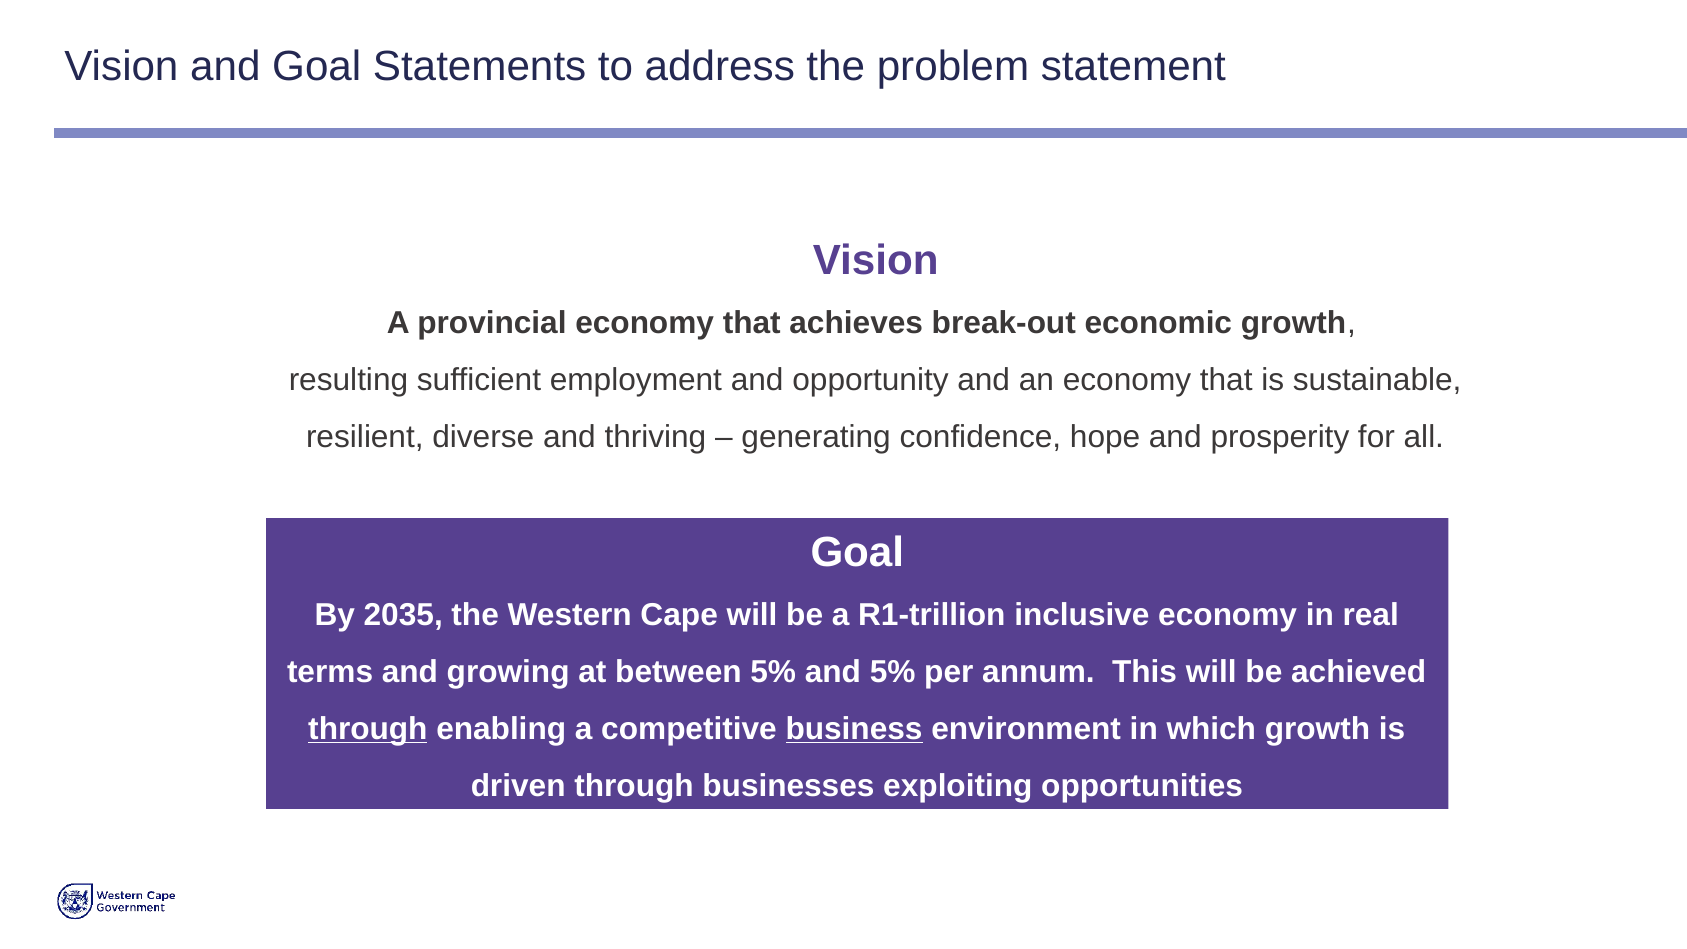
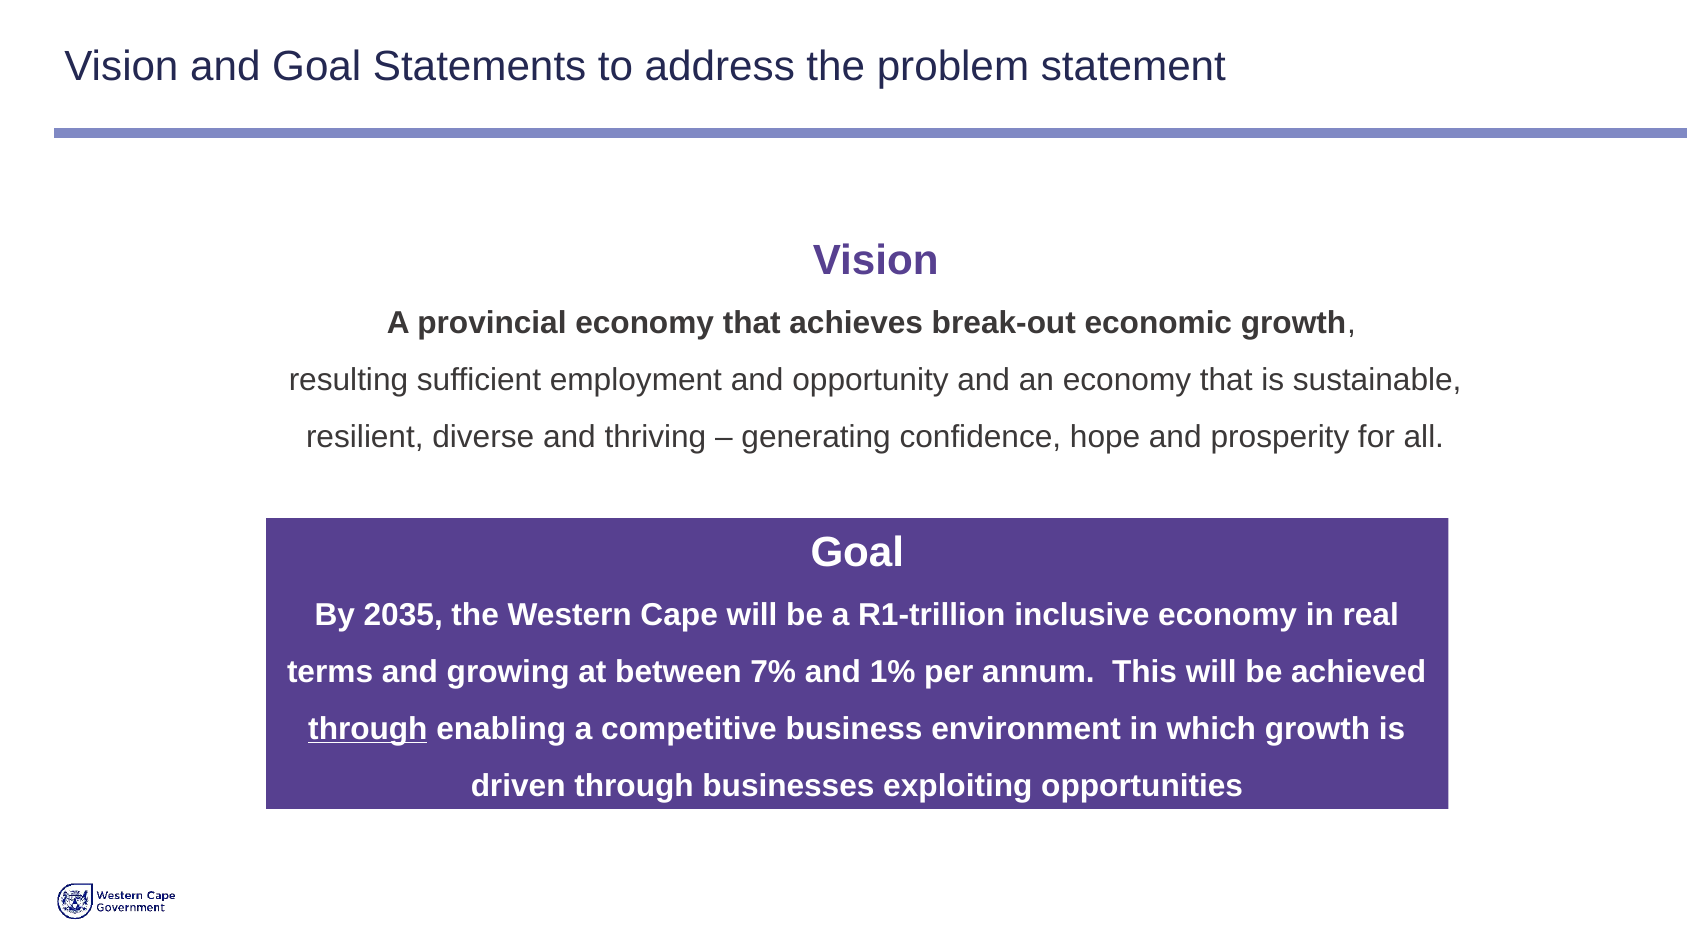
between 5%: 5% -> 7% (773, 672)
and 5%: 5% -> 1% (893, 672)
business underline: present -> none (854, 729)
